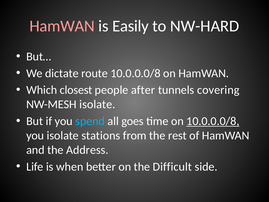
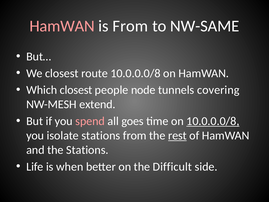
is Easily: Easily -> From (130, 26)
NW-HARD: NW-HARD -> NW-SAME (205, 26)
We dictate: dictate -> closest (62, 73)
after: after -> node (143, 90)
NW-MESH isolate: isolate -> extend (97, 104)
spend colour: light blue -> pink (90, 121)
rest underline: none -> present (177, 135)
the Address: Address -> Stations (87, 150)
